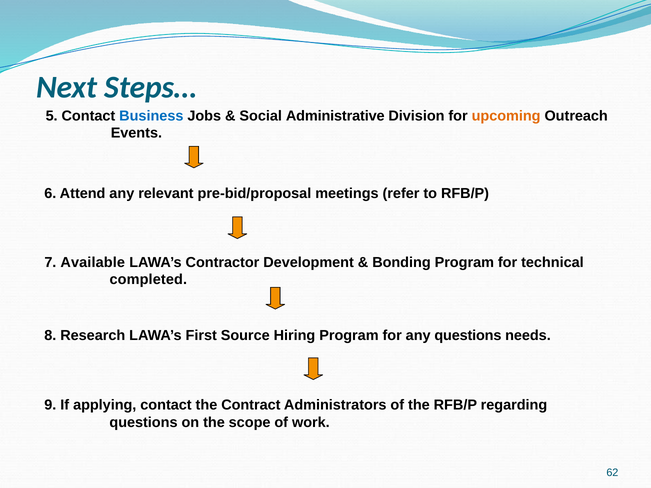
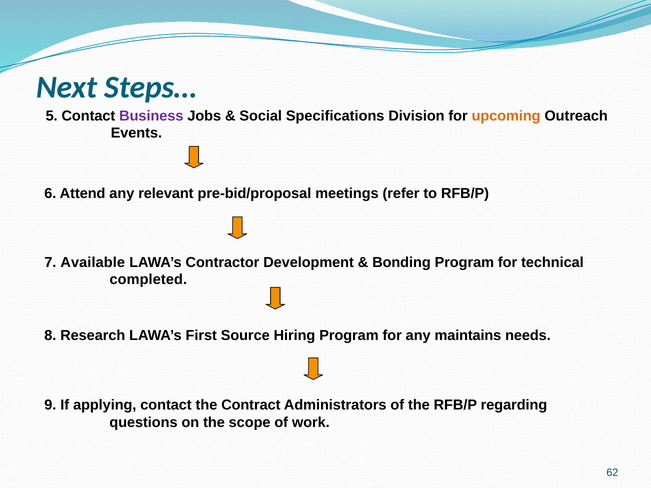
Business colour: blue -> purple (151, 116)
Administrative: Administrative -> Specifications (335, 116)
any questions: questions -> maintains (468, 336)
